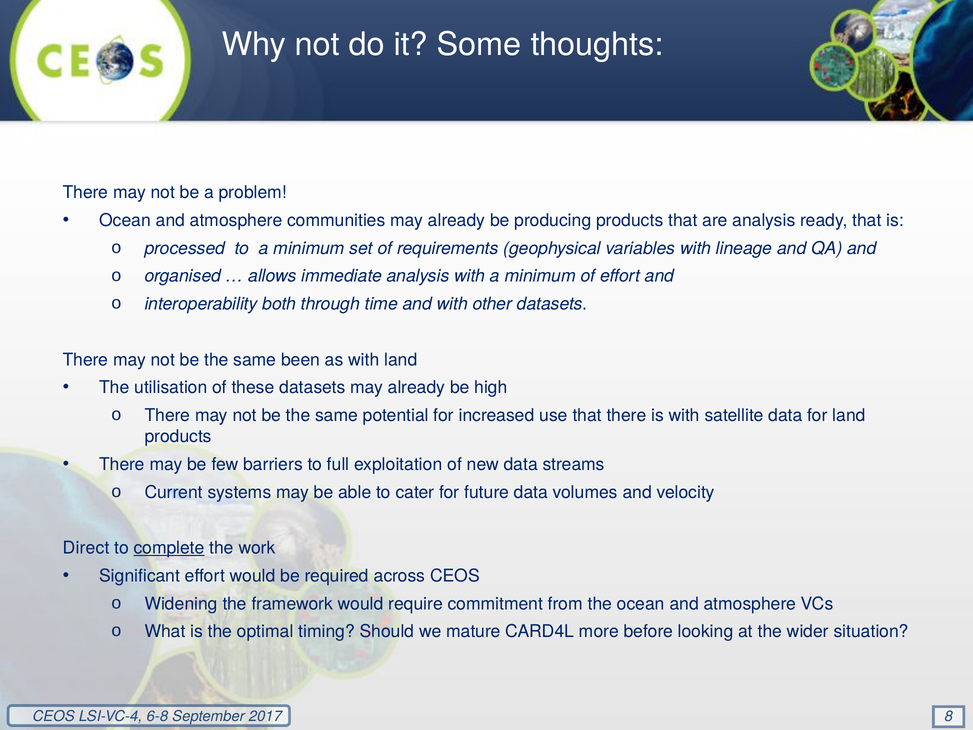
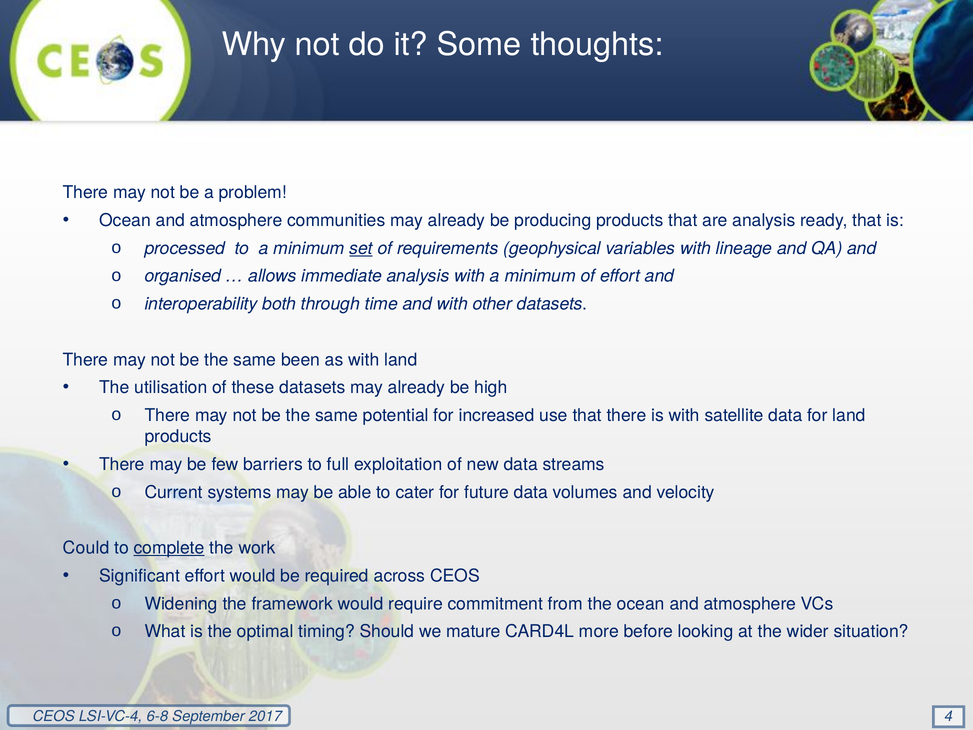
set underline: none -> present (361, 248)
Direct: Direct -> Could (86, 548)
8: 8 -> 4 (949, 716)
